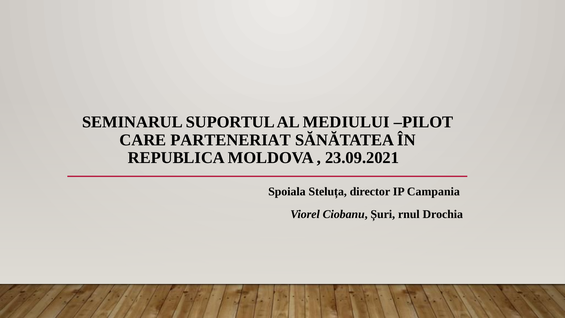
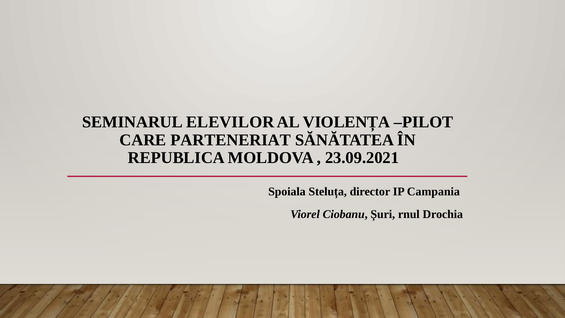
SUPORTUL: SUPORTUL -> ELEVILOR (230, 122)
MEDIULUI: MEDIULUI -> VIOLENȚA (346, 122)
